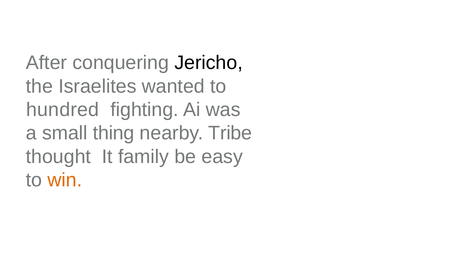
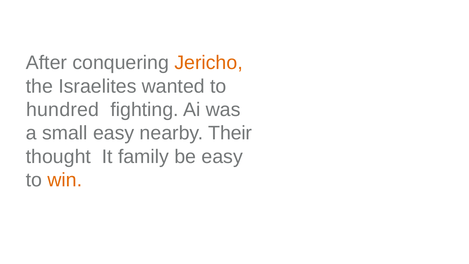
Jericho colour: black -> orange (209, 63)
small thing: thing -> easy (114, 133)
Tribe: Tribe -> Their (230, 133)
